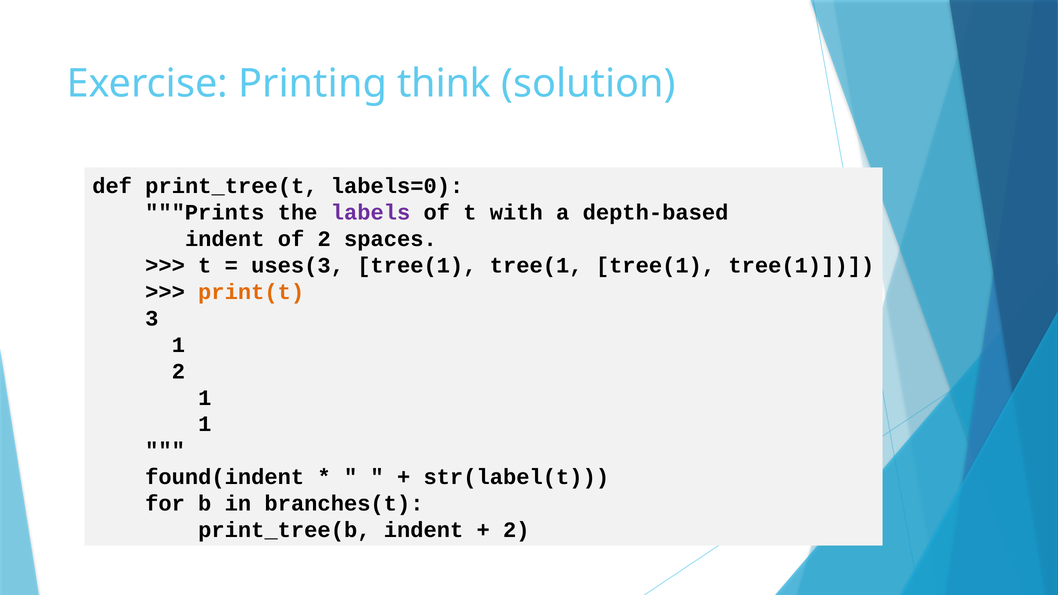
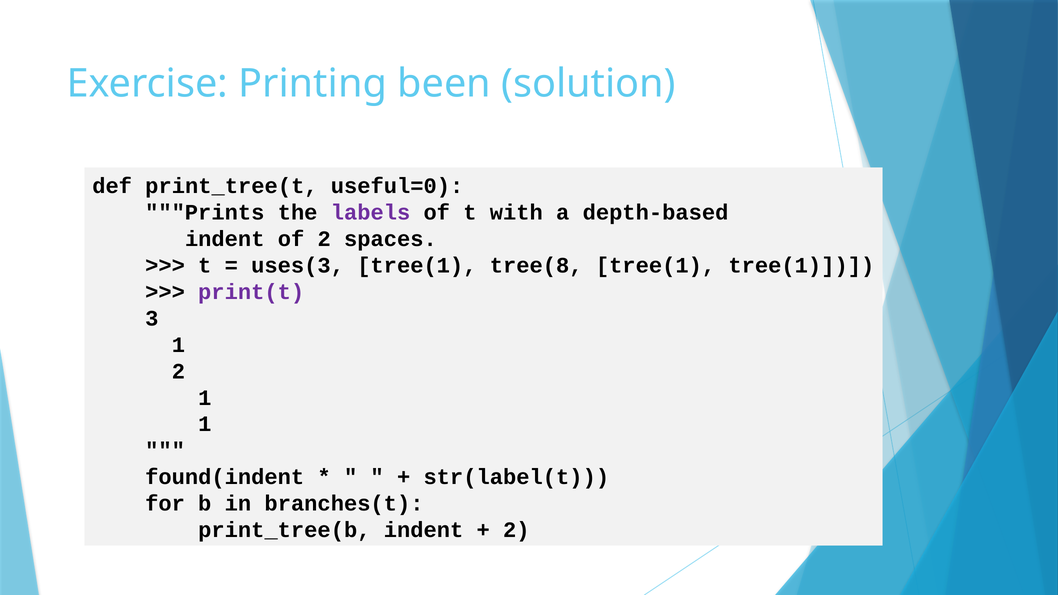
think: think -> been (444, 83)
labels=0: labels=0 -> useful=0 (397, 186)
tree(1: tree(1 -> tree(8 (536, 266)
print(t colour: orange -> purple (251, 292)
